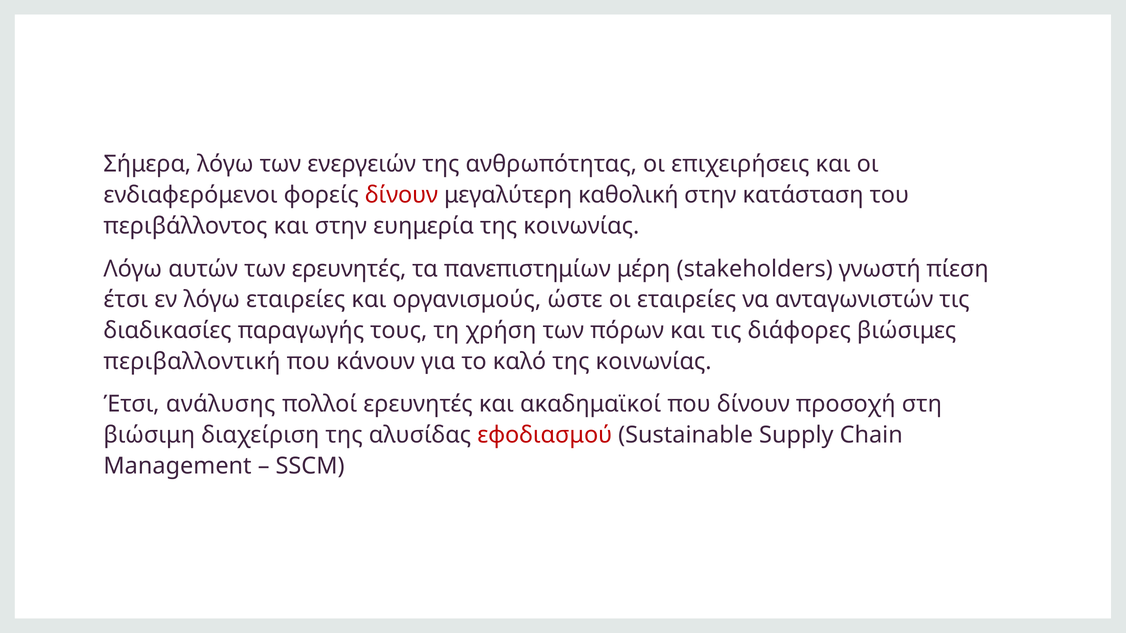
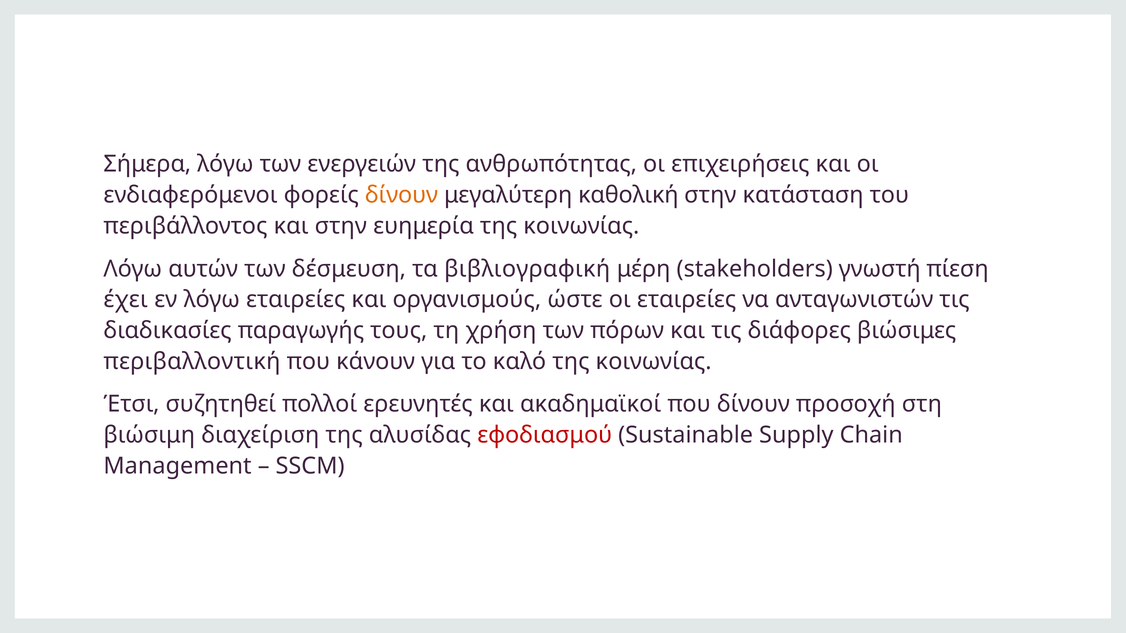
δίνουν colour: red -> orange (402, 195)
των ερευνητές: ερευνητές -> δέσμευση (349, 269)
πανεπιστημίων: πανεπιστημίων -> βιβλιογραφική (527, 269)
έτσι: έτσι -> έχει (126, 300)
ανάλυσης: ανάλυσης -> συζητηθεί (221, 404)
